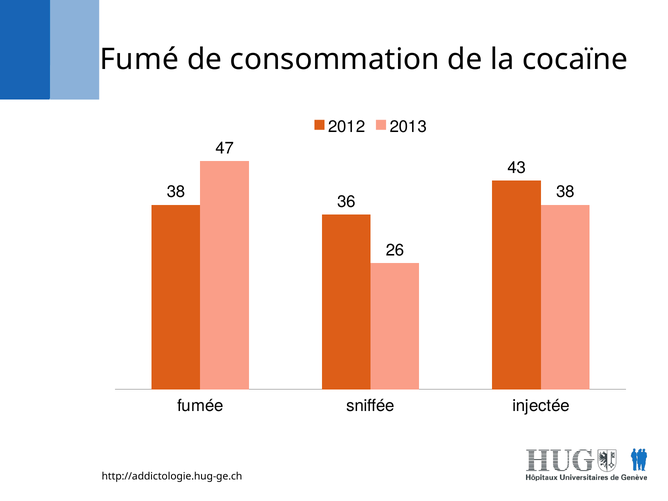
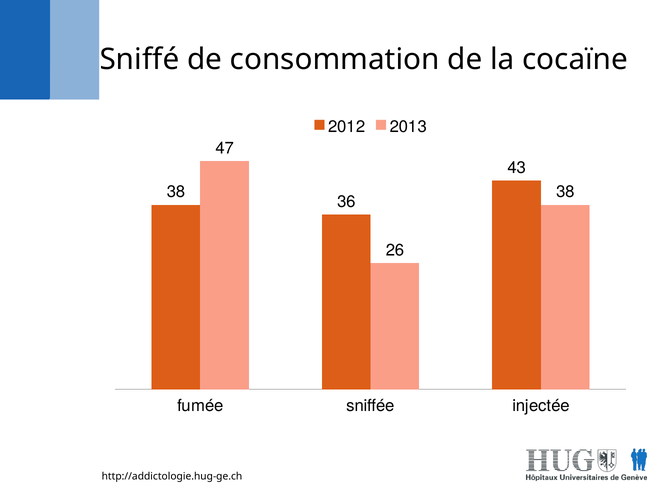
Fumé: Fumé -> Sniffé (139, 59)
